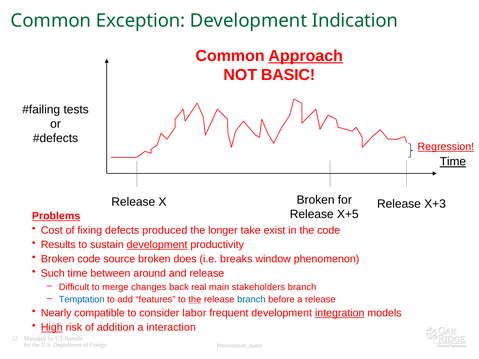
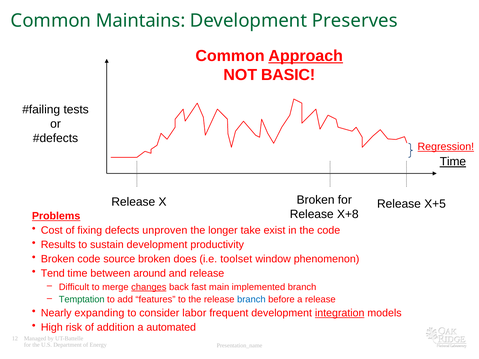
Exception: Exception -> Maintains (141, 21)
Indication: Indication -> Preserves (355, 21)
X+3: X+3 -> X+5 (435, 204)
X+5: X+5 -> X+8 (348, 214)
produced: produced -> unproven (165, 231)
development underline: present -> none (157, 245)
breaks: breaks -> toolset (236, 259)
Such: Such -> Tend (53, 274)
changes underline: none -> present (149, 287)
real: real -> fast (199, 287)
stakeholders: stakeholders -> implemented (258, 287)
Temptation colour: blue -> green (82, 300)
the underline: present -> none (195, 300)
compatible: compatible -> expanding (99, 313)
High underline: present -> none (52, 328)
interaction: interaction -> automated (171, 328)
